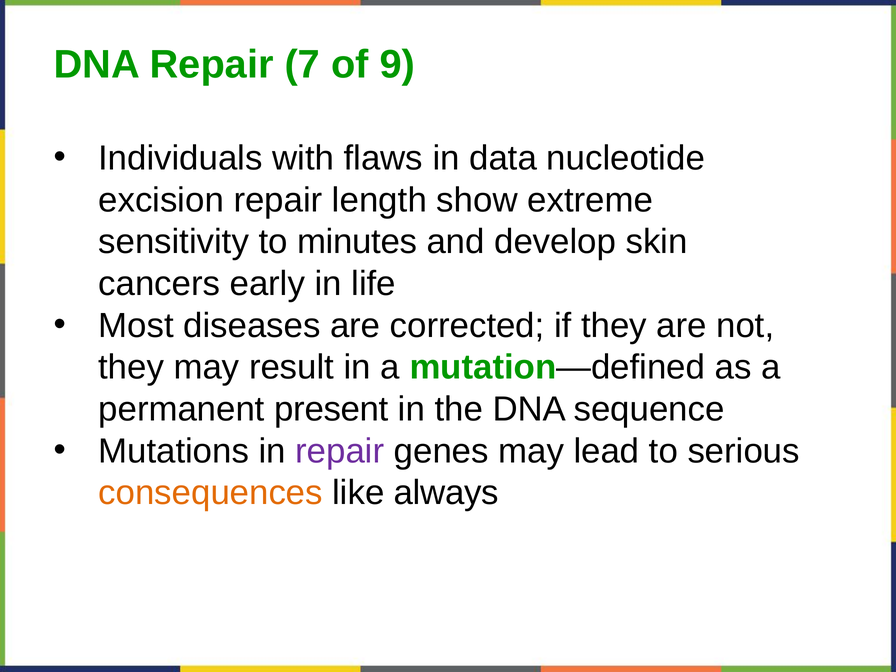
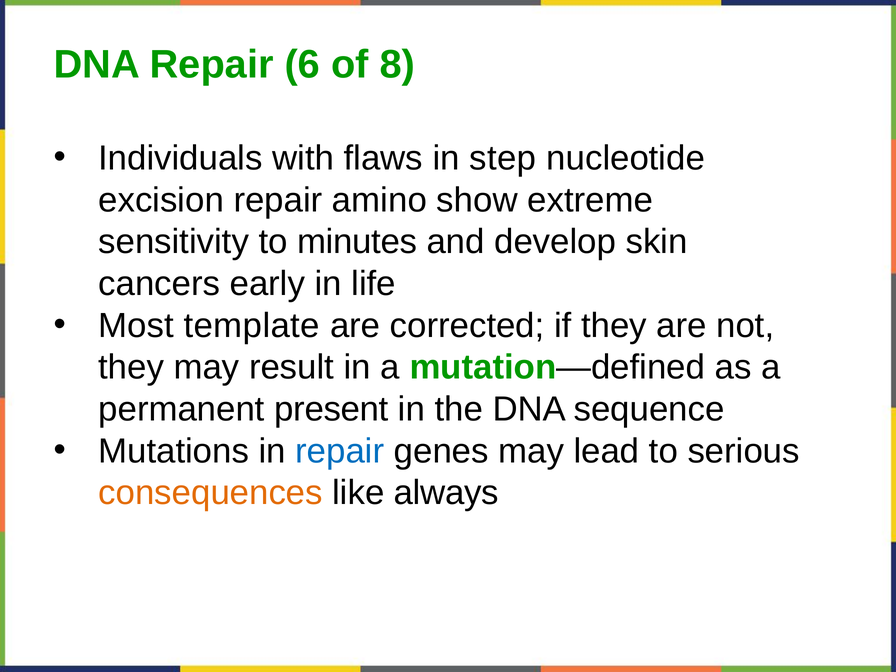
7: 7 -> 6 (302, 65)
9: 9 -> 8 (397, 65)
data: data -> step (503, 158)
length: length -> amino (379, 200)
diseases: diseases -> template (252, 326)
repair colour: purple -> blue (340, 451)
